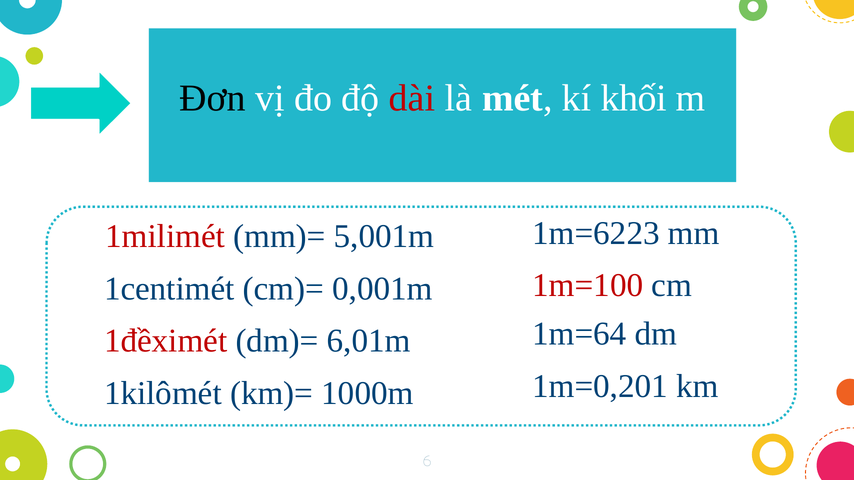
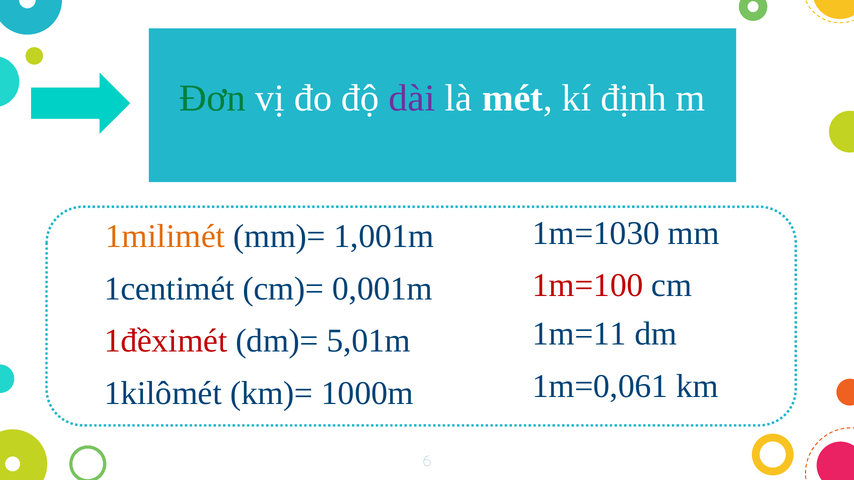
Đơn colour: black -> green (212, 98)
dài colour: red -> purple (412, 98)
khối: khối -> định (634, 98)
1m=6223: 1m=6223 -> 1m=1030 (596, 233)
1milimét colour: red -> orange (165, 237)
5,001m: 5,001m -> 1,001m (384, 237)
1m=64: 1m=64 -> 1m=11 (579, 334)
6,01m: 6,01m -> 5,01m (369, 341)
1m=0,201: 1m=0,201 -> 1m=0,061 (600, 386)
